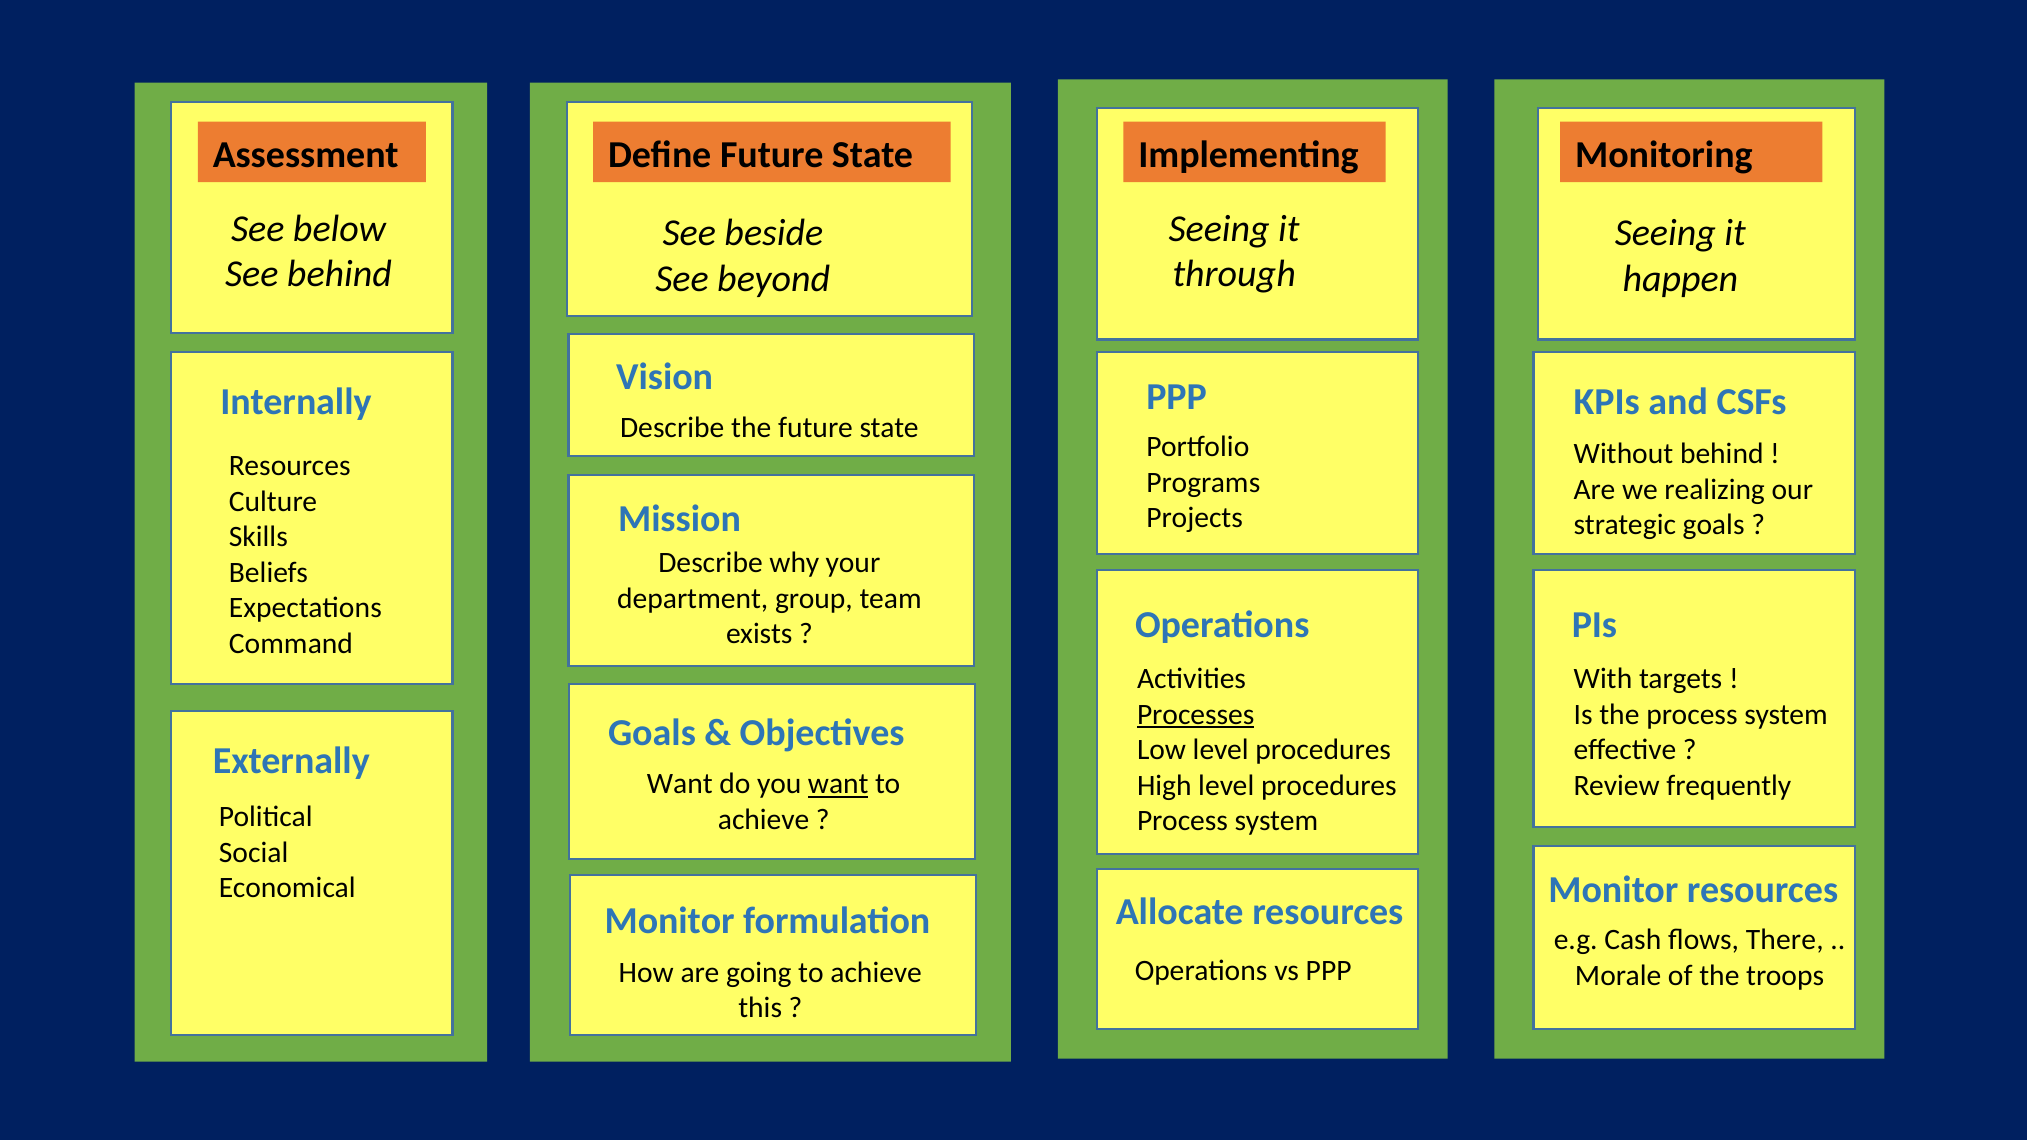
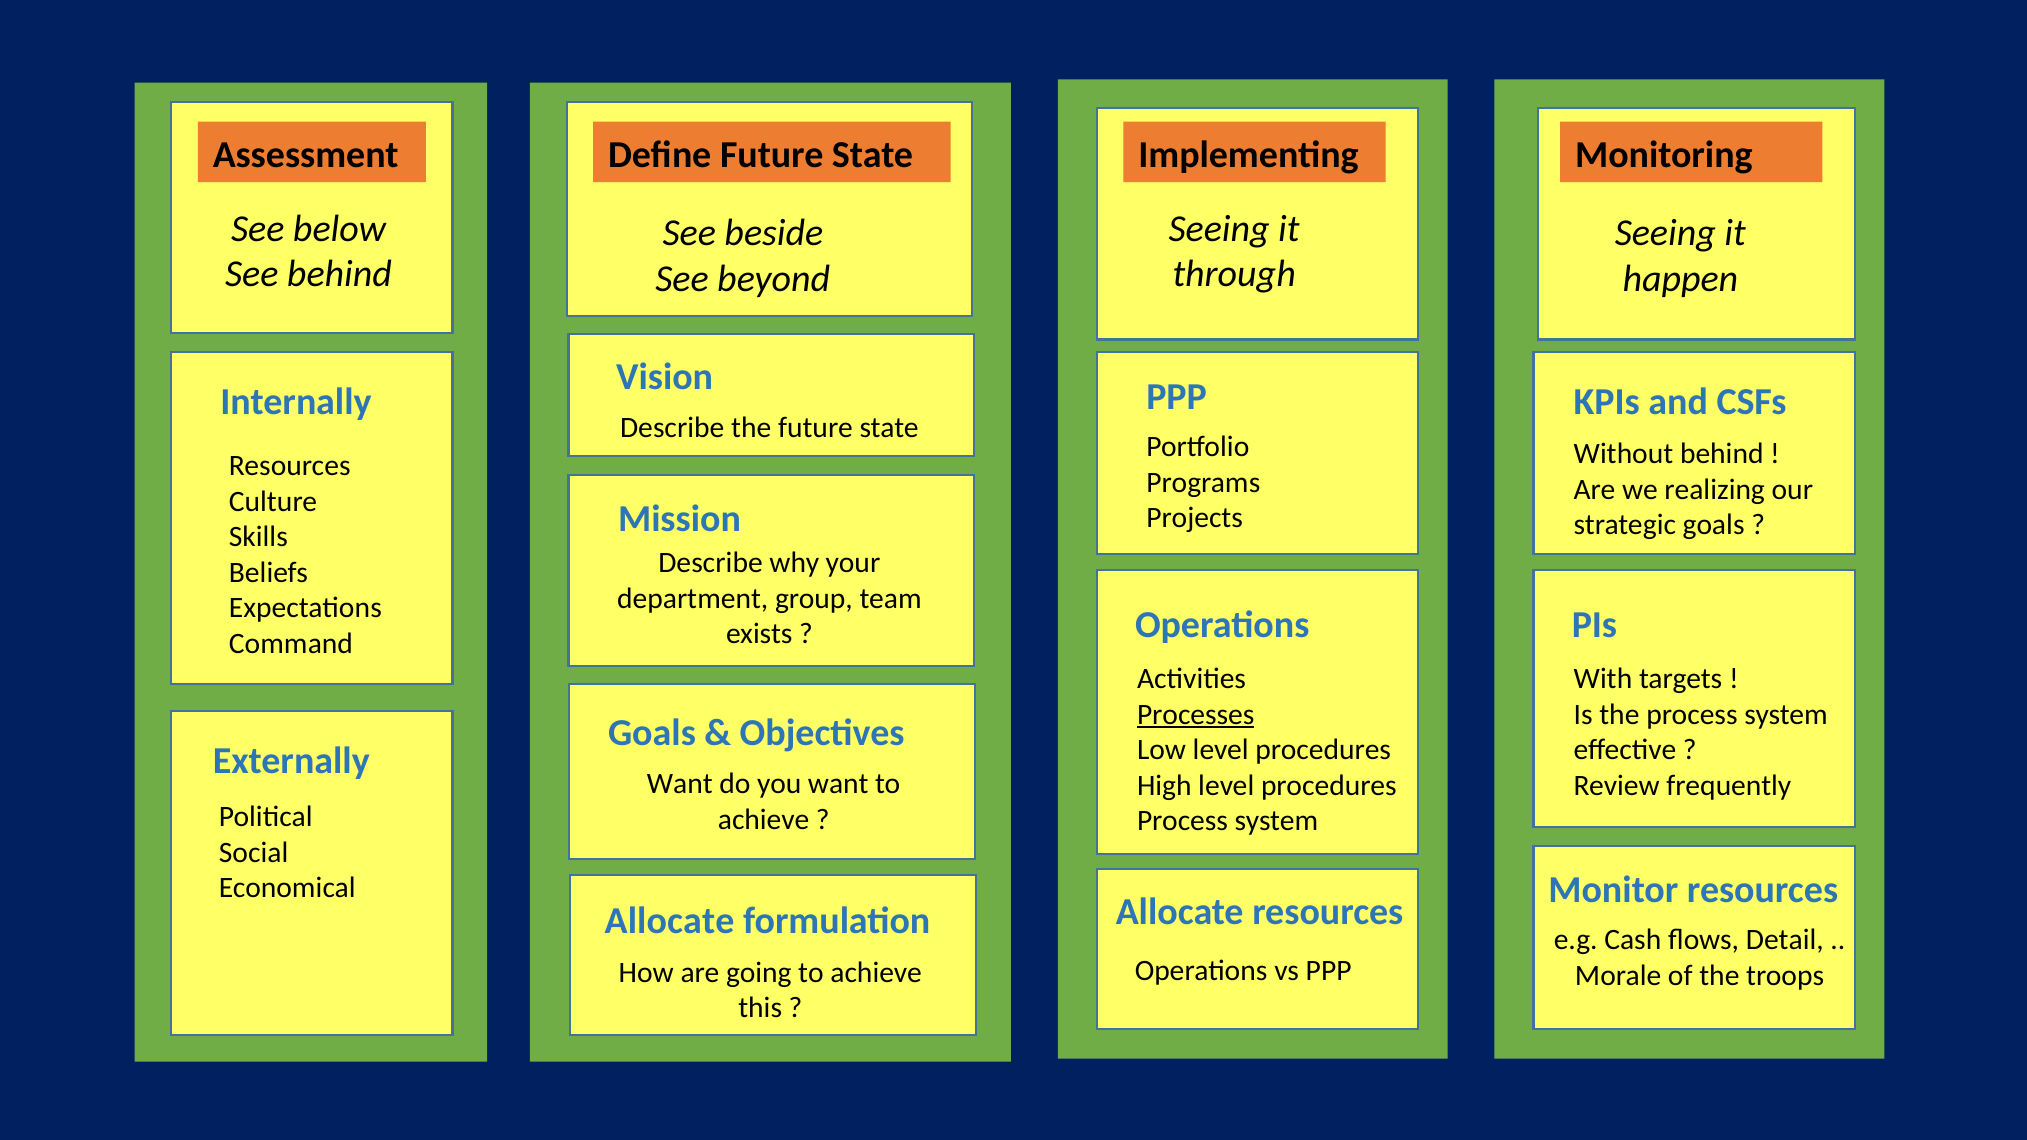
want underline: present -> none (838, 784)
Monitor: Monitor -> Allocate (670, 921)
There: There -> Detail (1785, 940)
